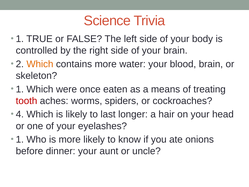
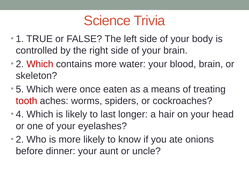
Which colour: orange -> red (40, 64)
1: 1 -> 5 (20, 89)
1: 1 -> 2 (20, 139)
